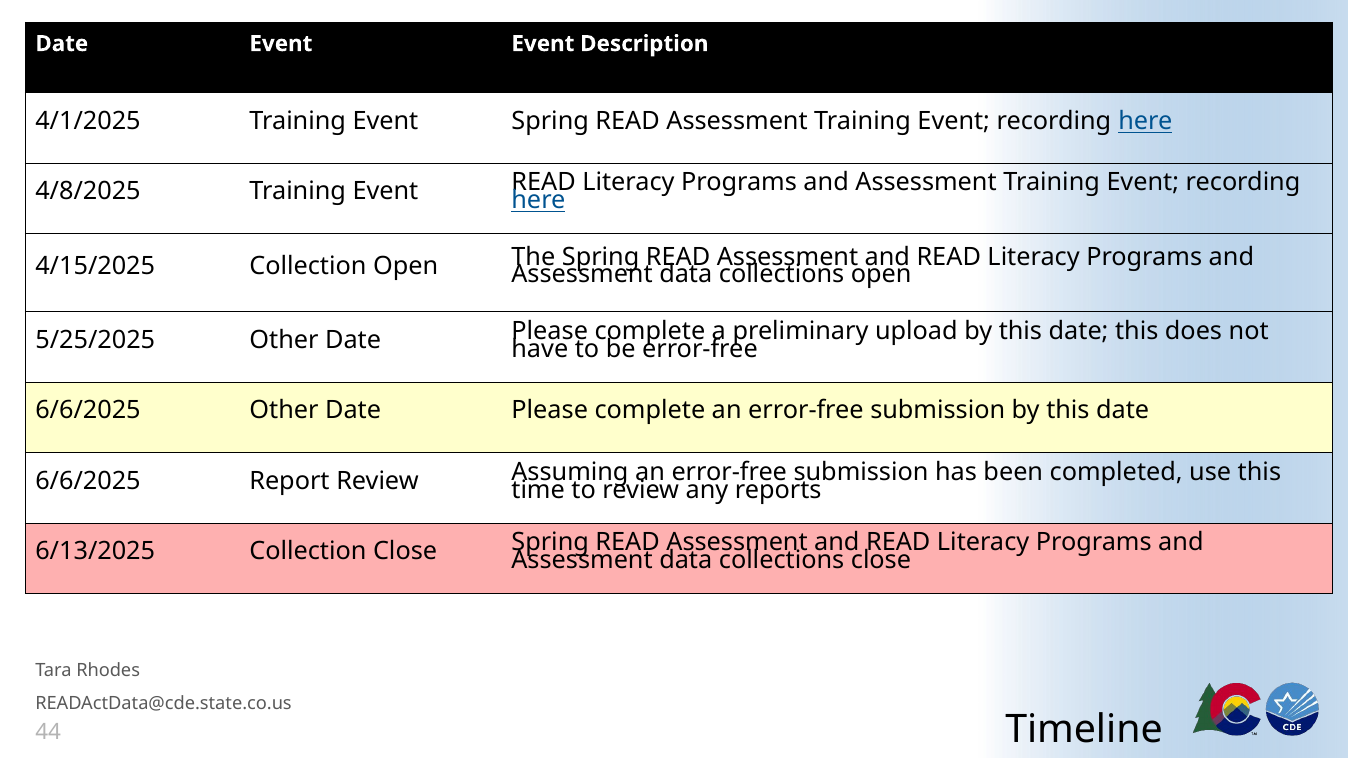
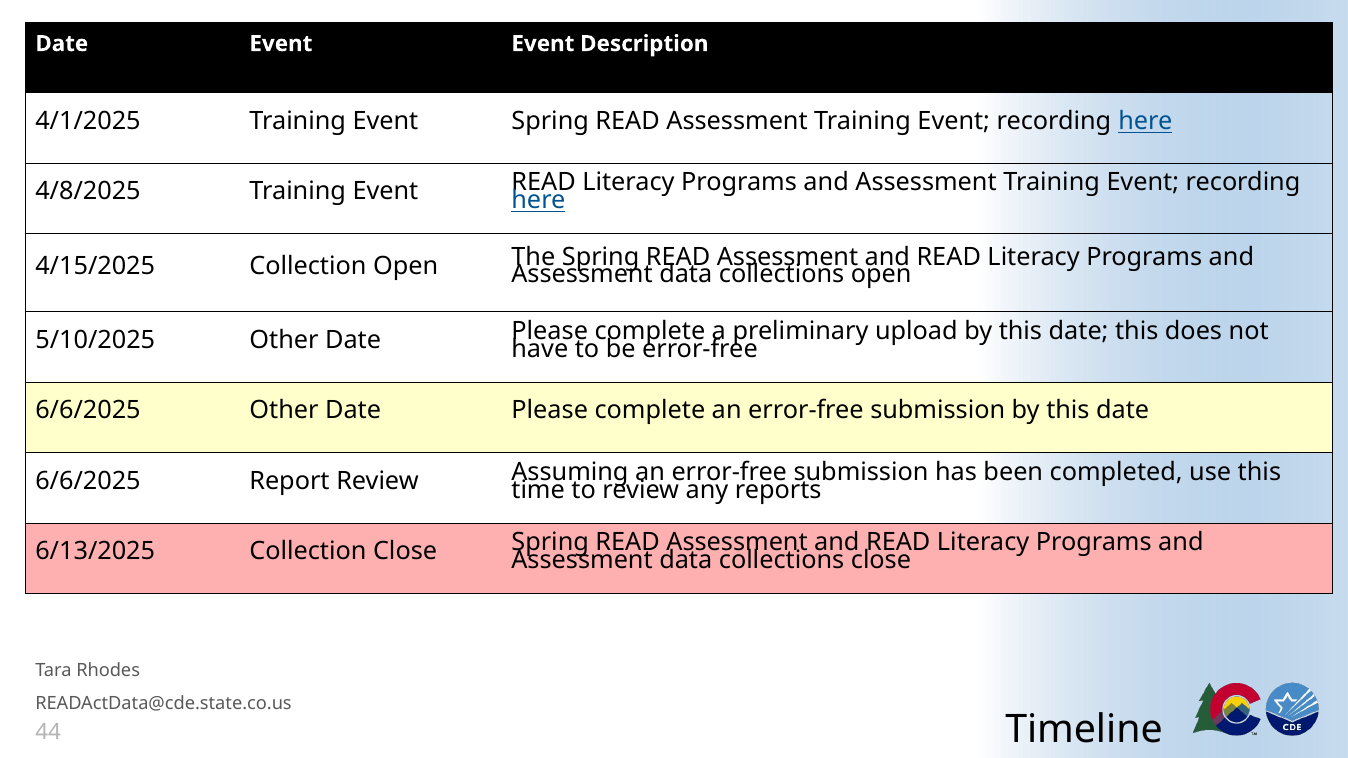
5/25/2025: 5/25/2025 -> 5/10/2025 (95, 340)
